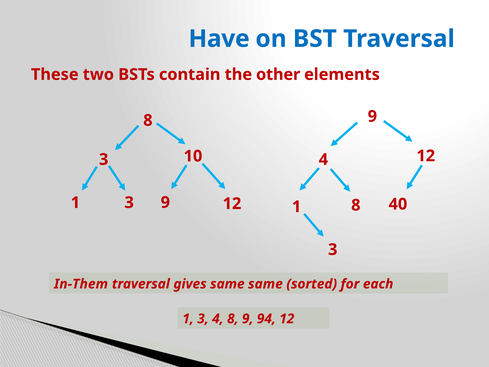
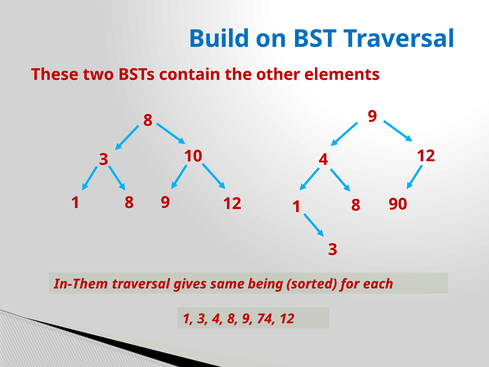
Have: Have -> Build (219, 39)
40: 40 -> 90 (398, 204)
3: 3 -> 8 (129, 202)
same same: same -> being (266, 284)
94: 94 -> 74 (266, 319)
